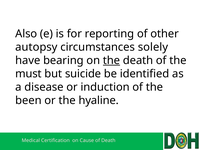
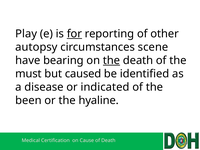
Also: Also -> Play (26, 34)
for underline: none -> present (74, 34)
solely: solely -> scene (153, 47)
suicide: suicide -> caused (83, 74)
induction: induction -> indicated (105, 87)
